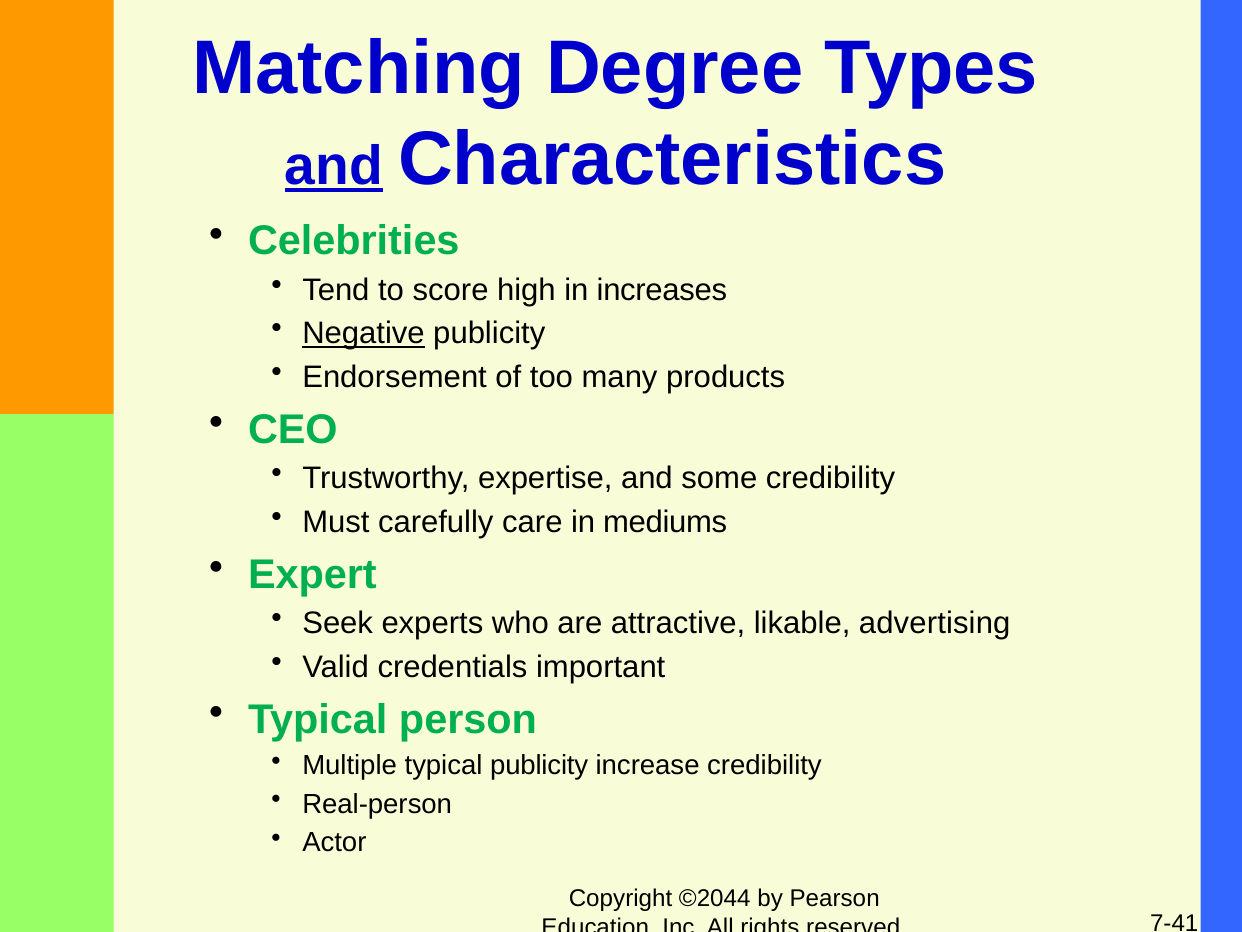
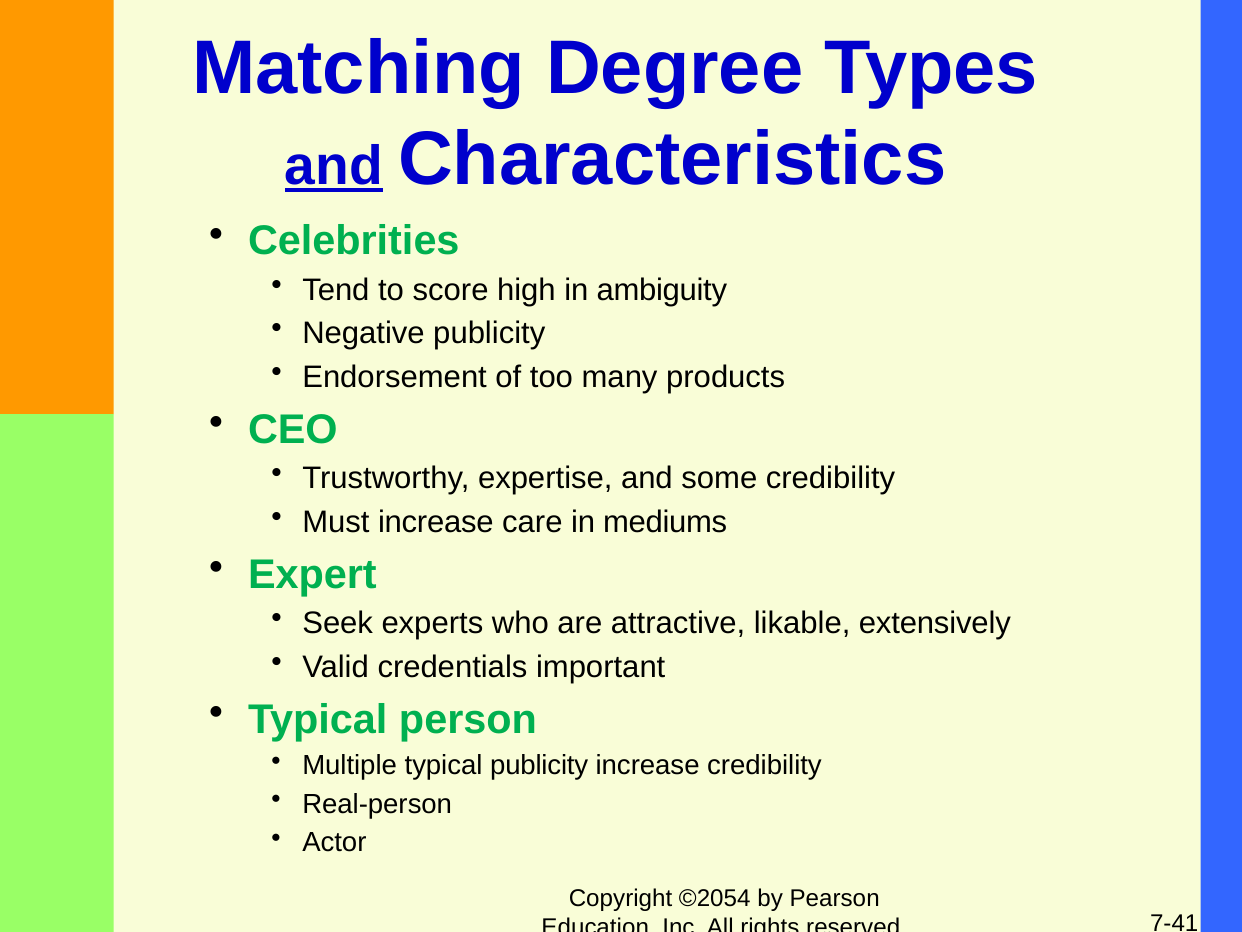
increases: increases -> ambiguity (662, 290)
Negative underline: present -> none (364, 333)
Must carefully: carefully -> increase (436, 522)
advertising: advertising -> extensively (935, 623)
©2044: ©2044 -> ©2054 (715, 898)
